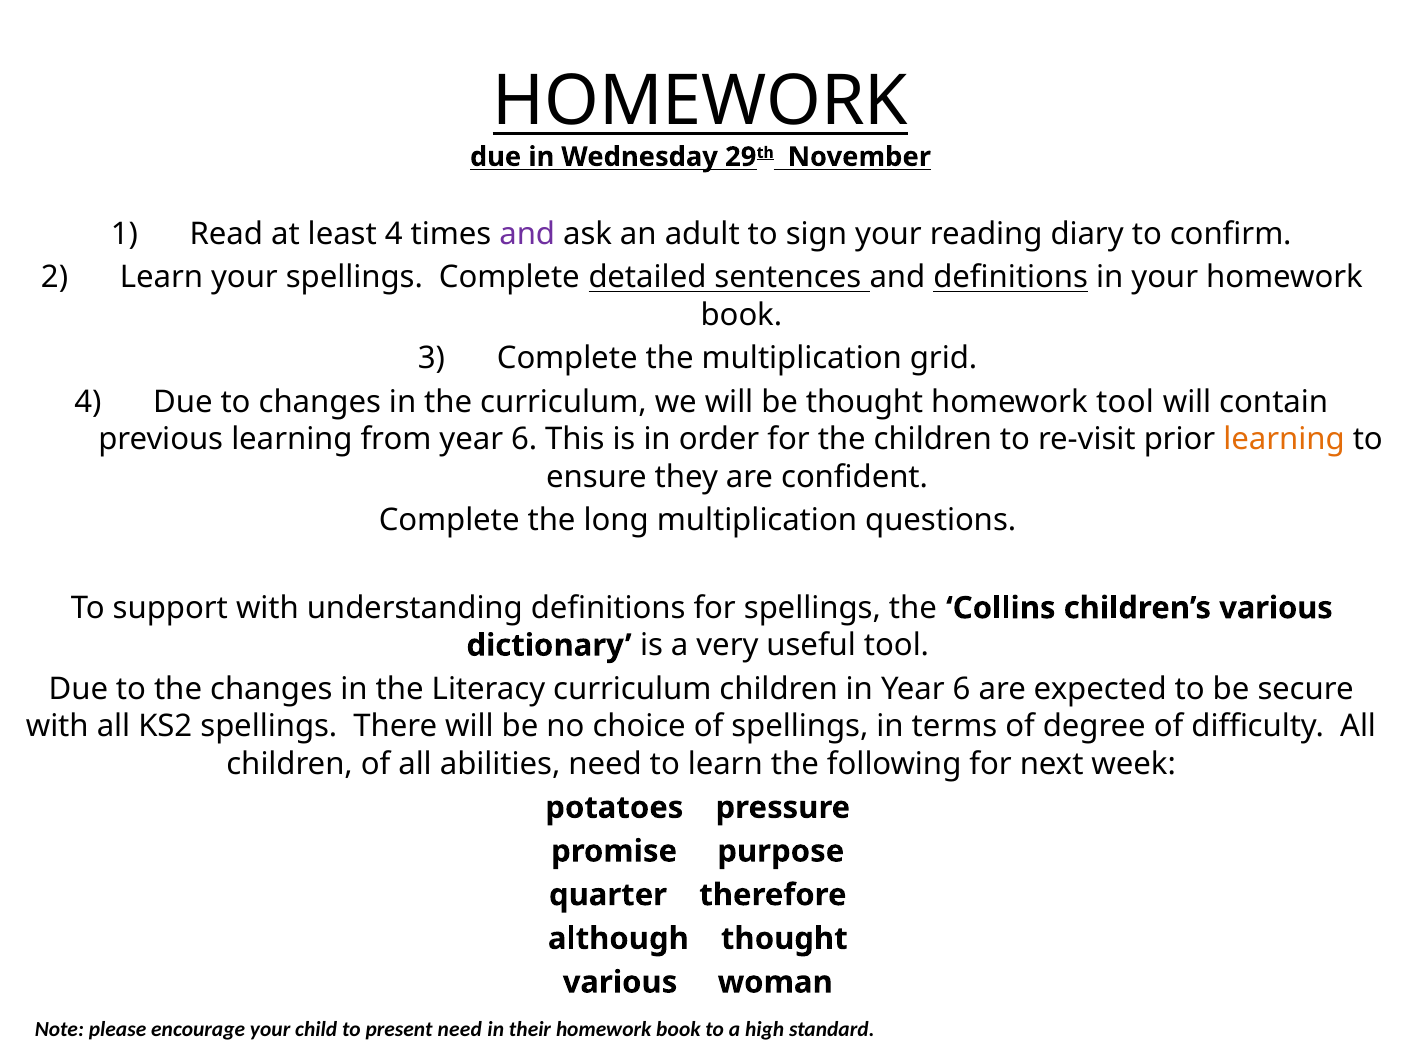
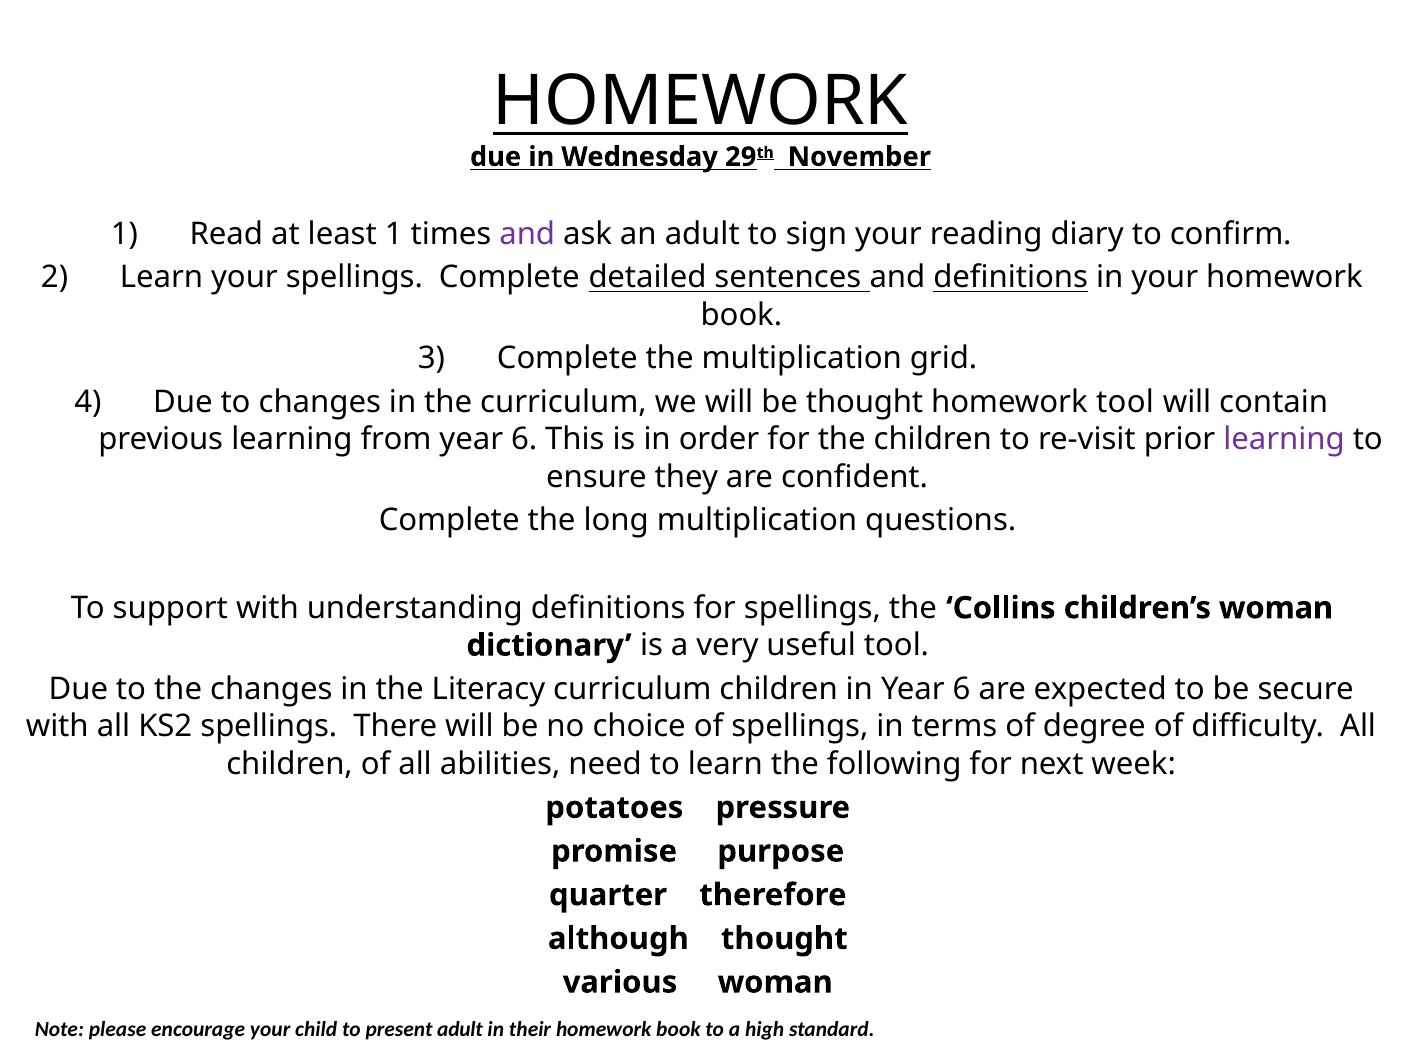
least 4: 4 -> 1 (394, 234)
learning colour: orange -> purple (1284, 439)
children’s various: various -> woman (1276, 608)
present need: need -> adult (460, 1029)
